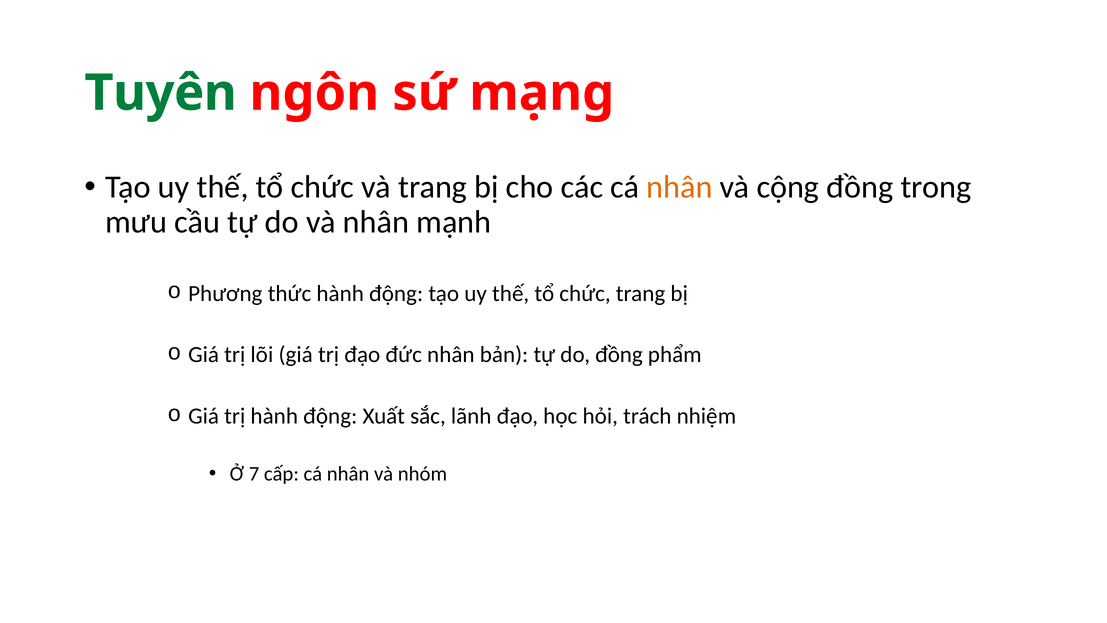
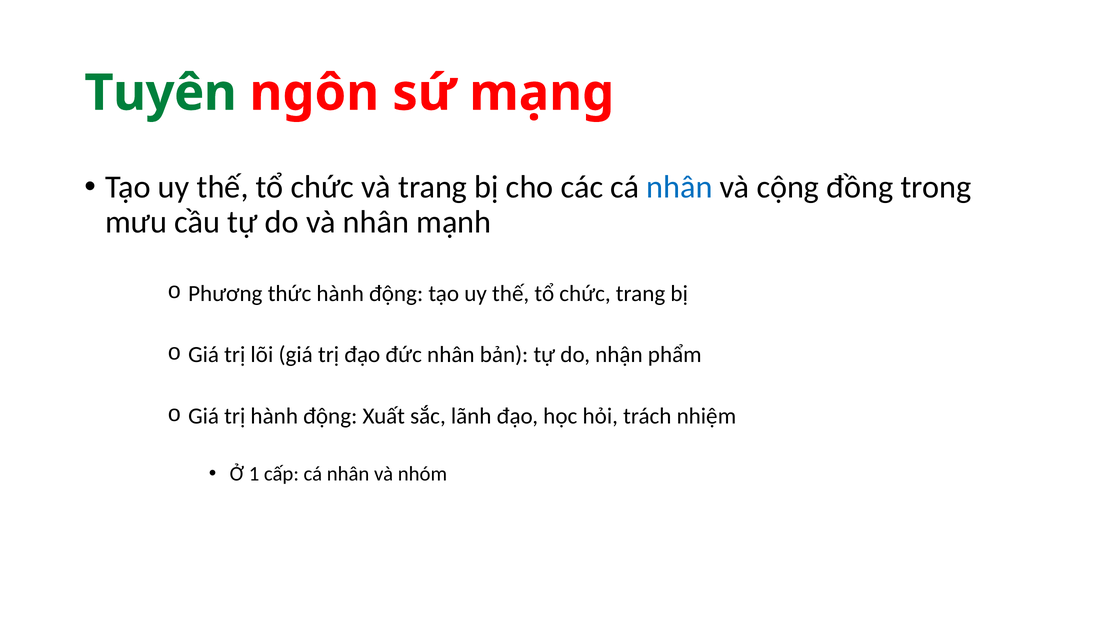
nhân colour: orange -> blue (680, 187)
do đồng: đồng -> nhận (619, 355)
7: 7 -> 1 (254, 474)
